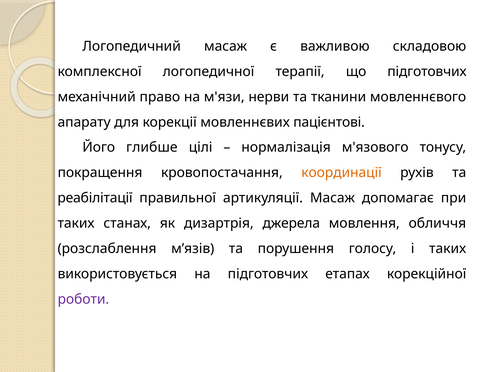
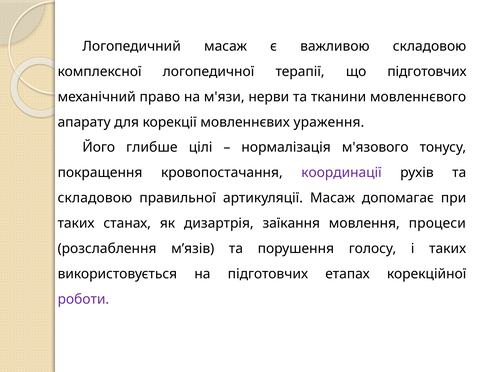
пацієнтові: пацієнтові -> ураження (329, 122)
координації colour: orange -> purple (341, 173)
реабілітації: реабілітації -> складовою (95, 198)
джерела: джерела -> заїкання (291, 223)
обличчя: обличчя -> процеси (437, 223)
